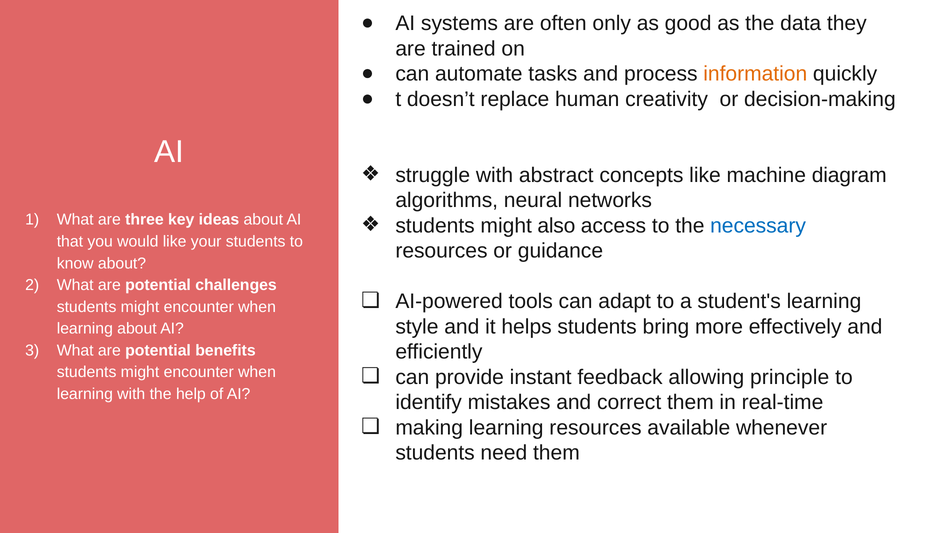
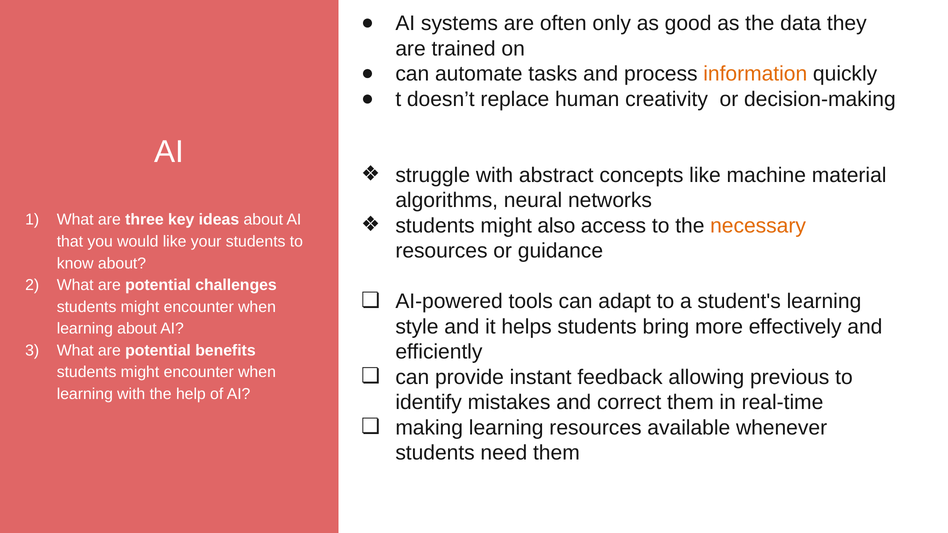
diagram: diagram -> material (849, 175)
necessary colour: blue -> orange (758, 226)
principle: principle -> previous (790, 377)
